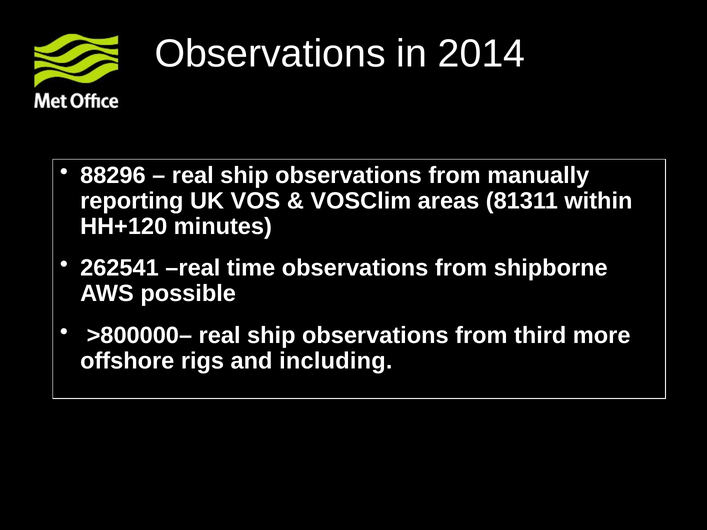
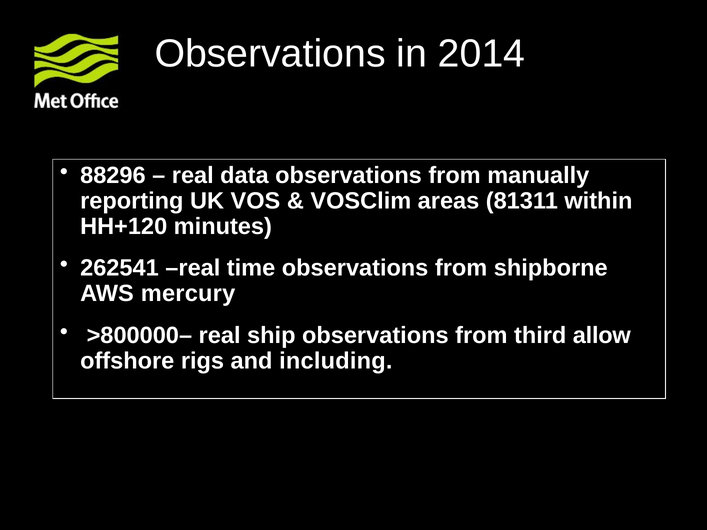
ship: ship -> data (244, 175)
possible: possible -> mercury (188, 294)
more: more -> allow (602, 336)
